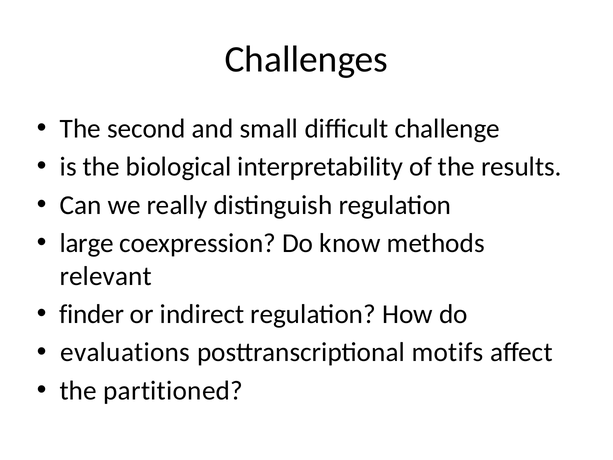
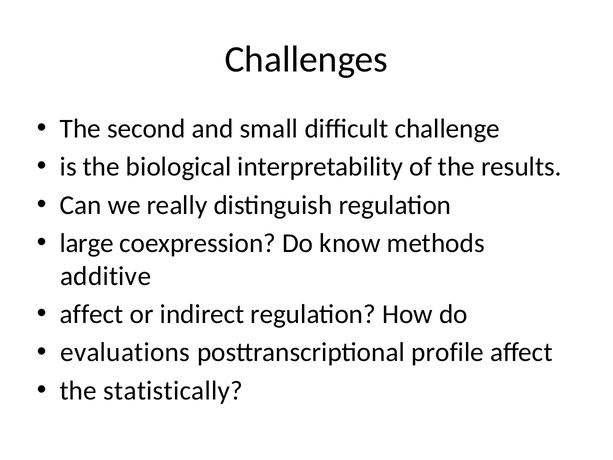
relevant: relevant -> additive (106, 276)
finder: finder -> affect (92, 314)
motifs: motifs -> profile (448, 352)
partitioned: partitioned -> statistically (173, 390)
